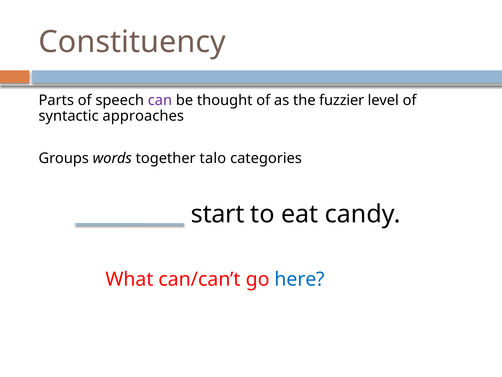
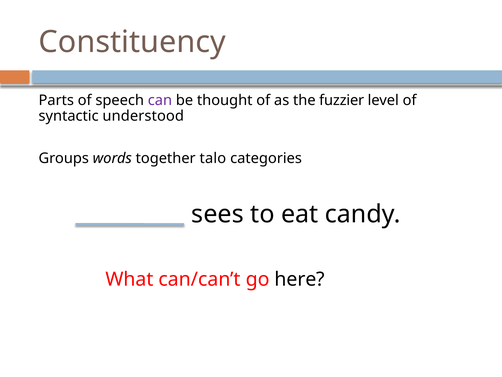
approaches: approaches -> understood (143, 116)
start: start -> sees (218, 214)
here colour: blue -> black (300, 279)
